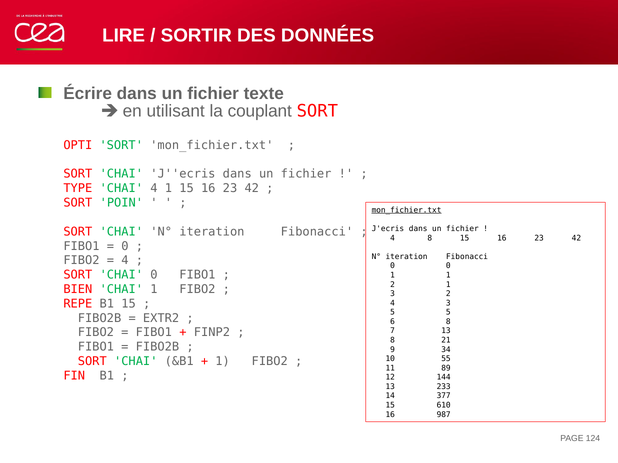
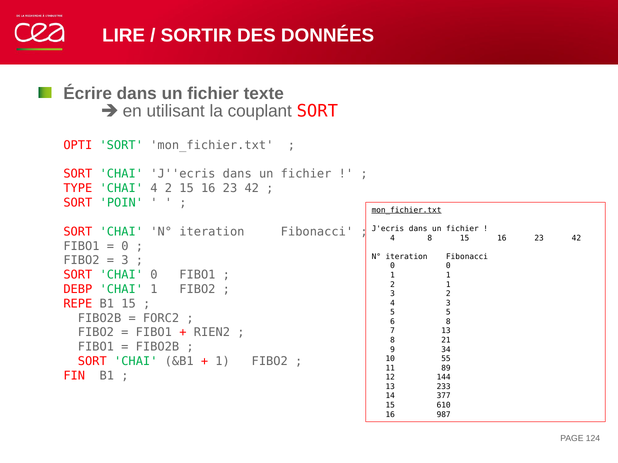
4 1: 1 -> 2 (168, 189)
4: 4 -> 3 (125, 261)
BIEN: BIEN -> DEBP (78, 290)
EXTR2: EXTR2 -> FORC2 (161, 318)
FINP2: FINP2 -> RIEN2 (212, 333)
